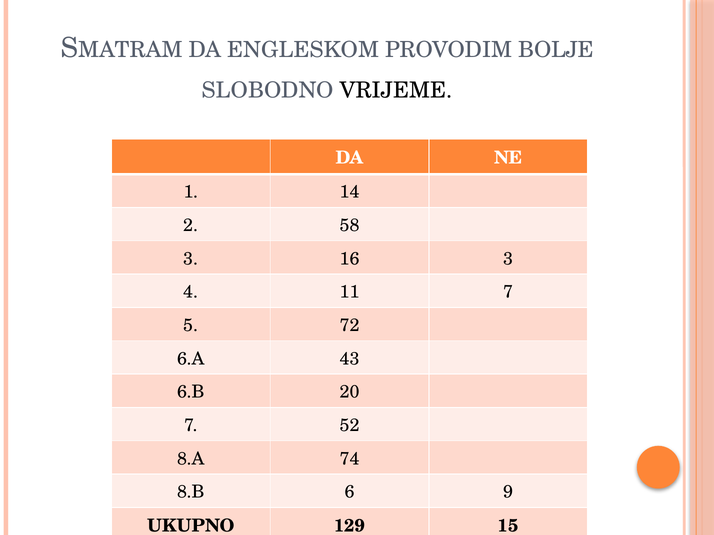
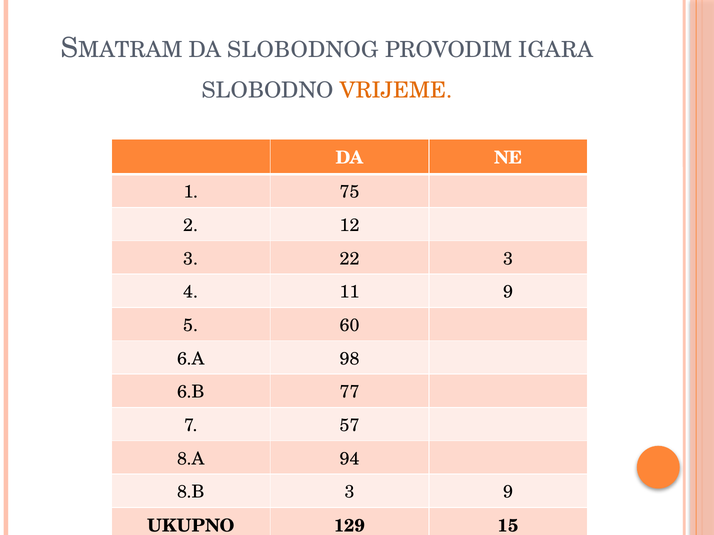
ENGLESKOM: ENGLESKOM -> SLOBODNOG (303, 50)
BOLJE: BOLJE -> IGARA (556, 50)
VRIJEME colour: black -> orange (396, 91)
14: 14 -> 75 (350, 192)
58: 58 -> 12 (350, 226)
16: 16 -> 22 (350, 259)
11 7: 7 -> 9 (508, 292)
72: 72 -> 60 (350, 326)
43: 43 -> 98 (350, 359)
20: 20 -> 77 (350, 392)
52: 52 -> 57 (350, 426)
74: 74 -> 94 (350, 459)
8.B 6: 6 -> 3 (350, 492)
